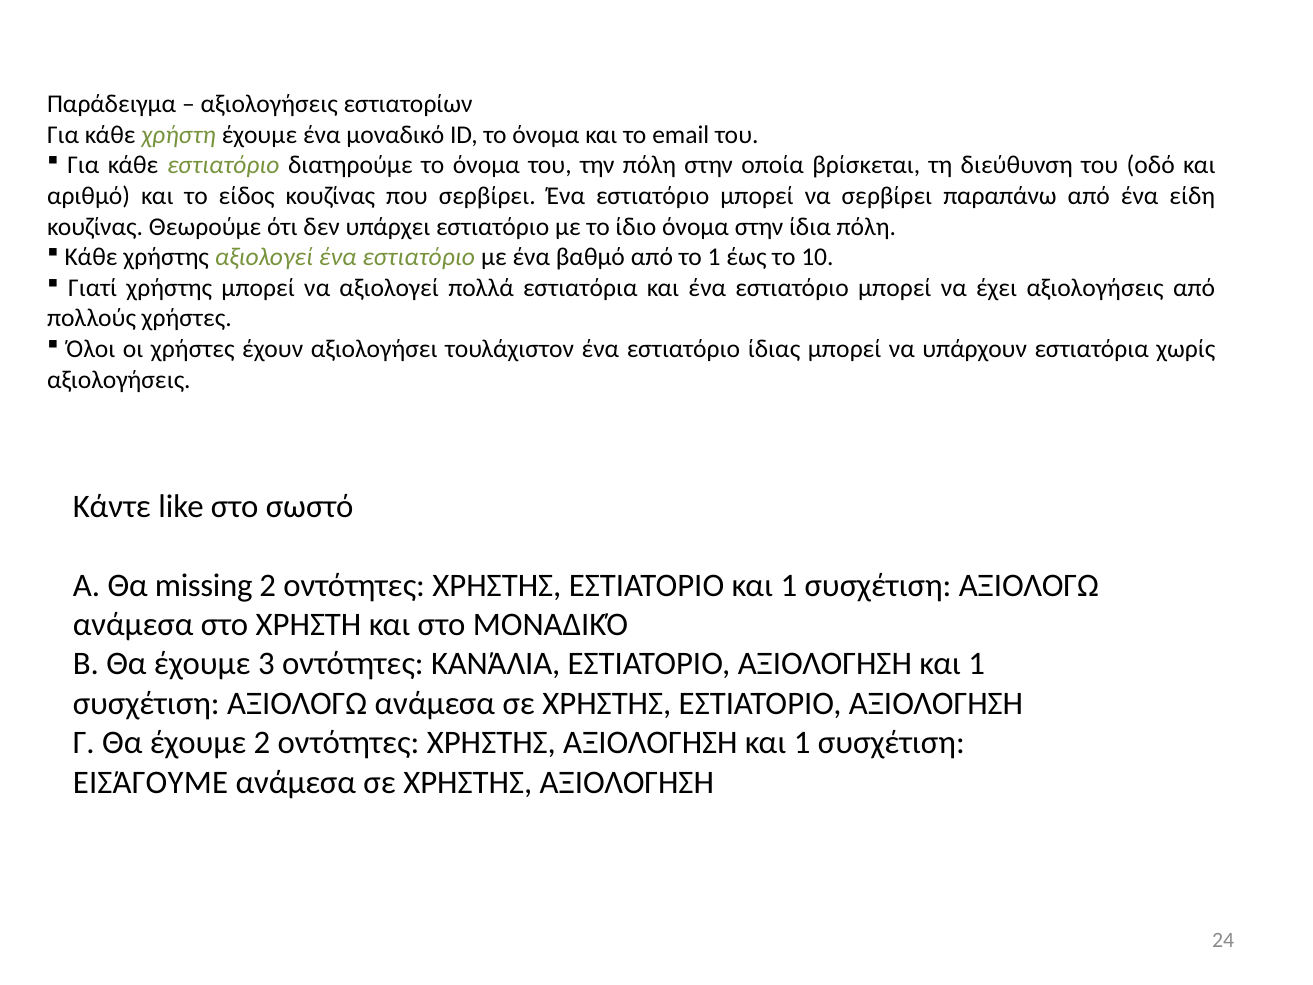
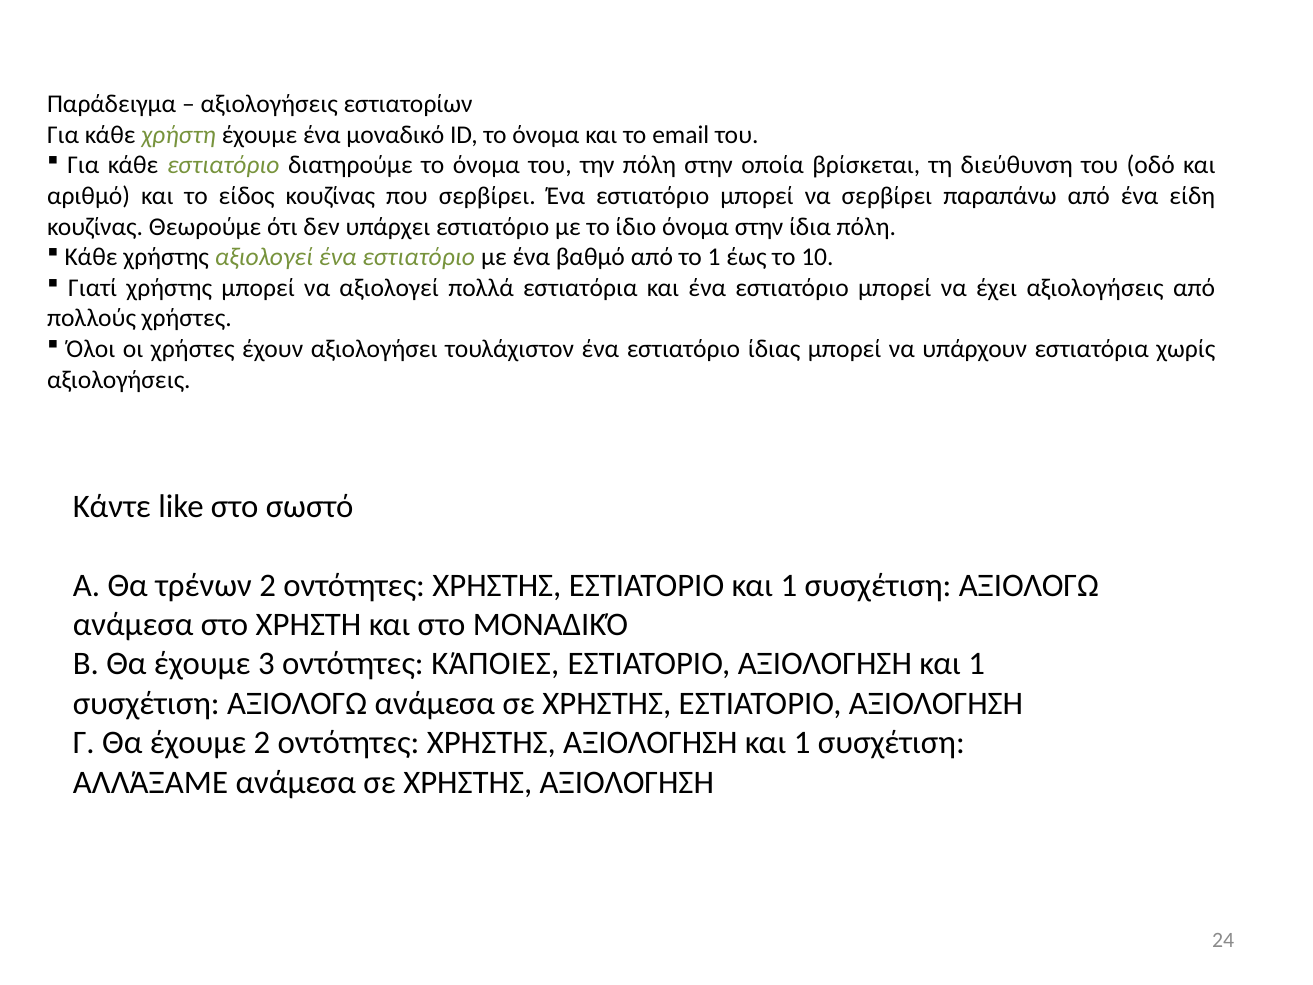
missing: missing -> τρένων (204, 585)
ΚΑΝΆΛΙΑ: ΚΑΝΆΛΙΑ -> ΚΆΠΟΙΕΣ (495, 664)
ΕΙΣΆΓΟΥΜΕ: ΕΙΣΆΓΟΥΜΕ -> ΑΛΛΆΞΑΜΕ (150, 782)
